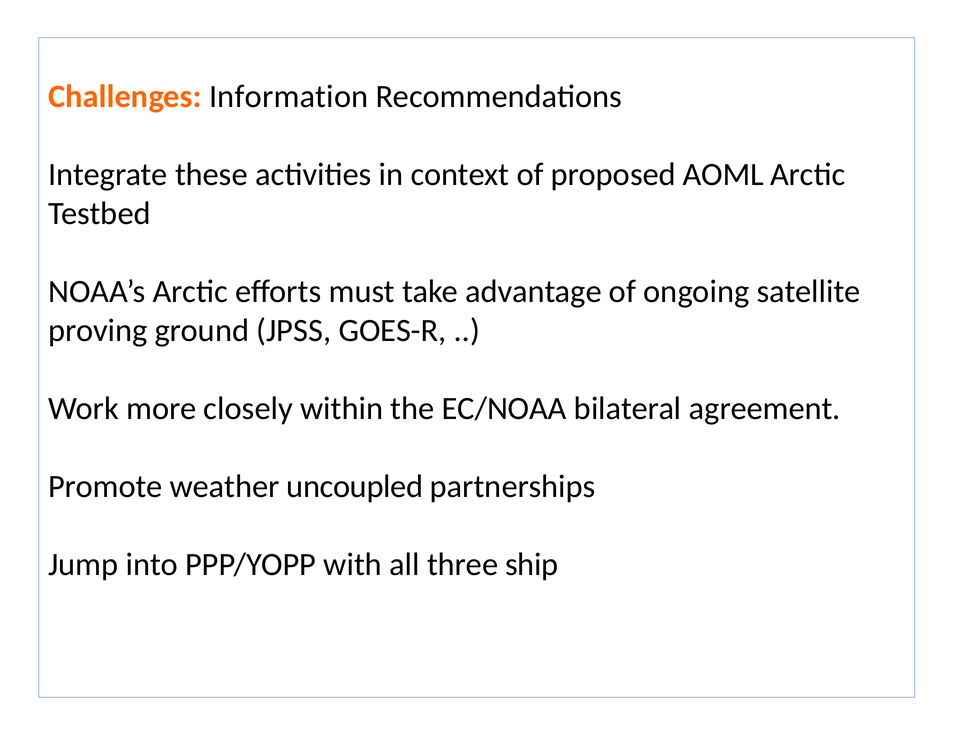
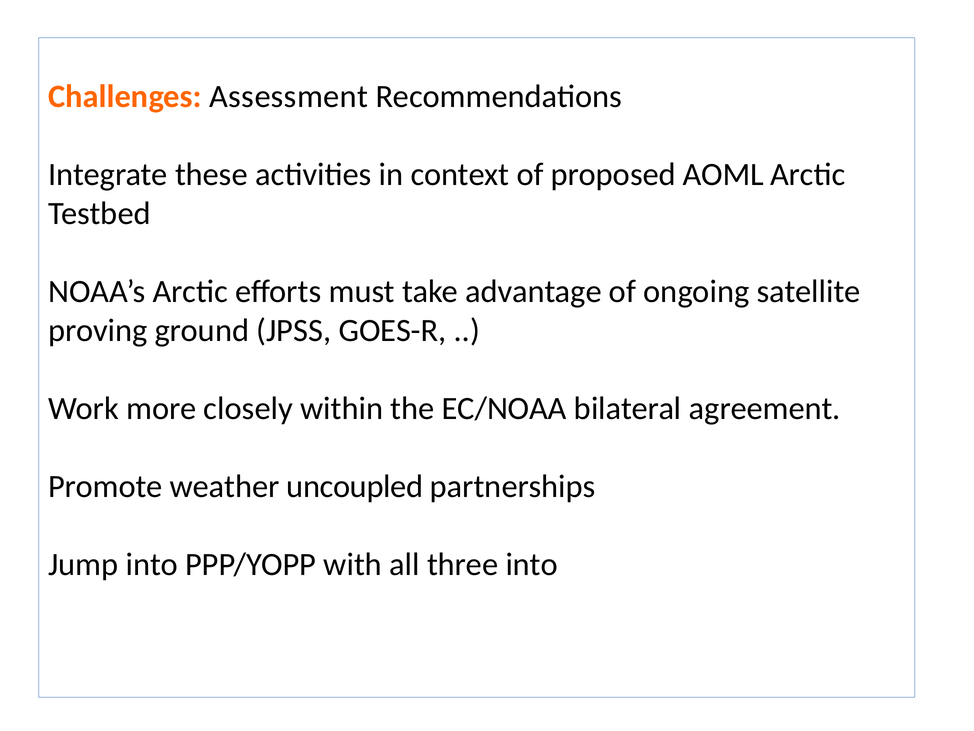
Information: Information -> Assessment (289, 97)
three ship: ship -> into (532, 564)
